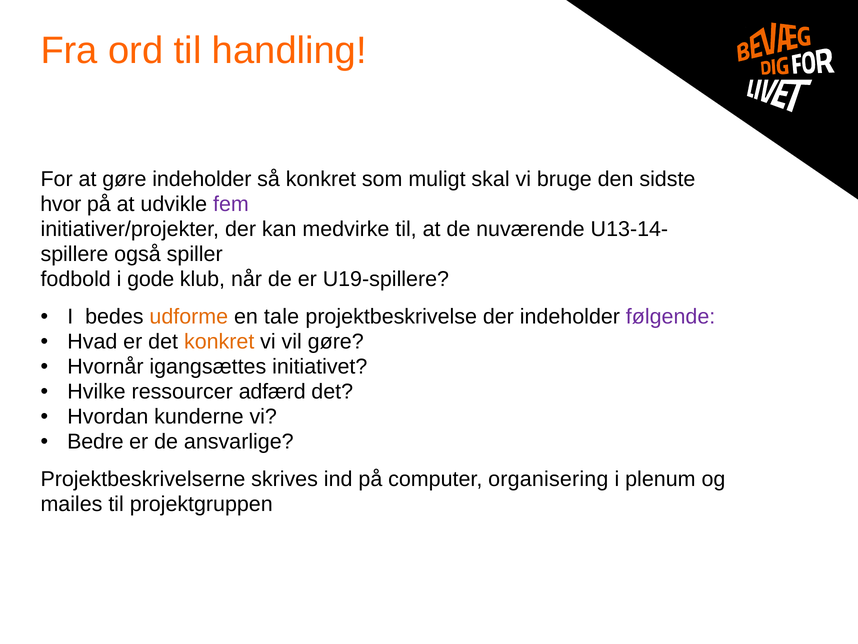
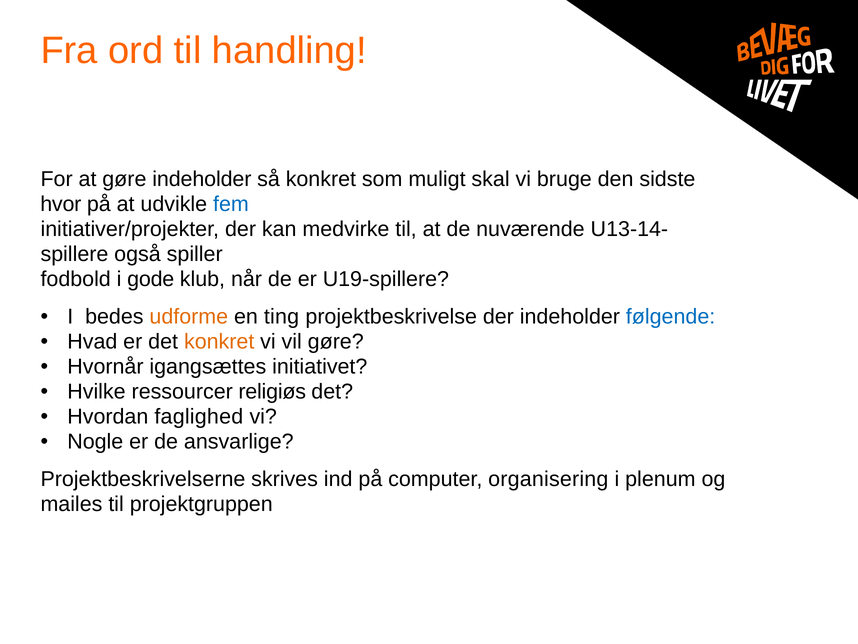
fem colour: purple -> blue (231, 204)
tale: tale -> ting (282, 317)
følgende colour: purple -> blue (671, 317)
adfærd: adfærd -> religiøs (272, 391)
kunderne: kunderne -> faglighed (199, 416)
Bedre: Bedre -> Nogle (95, 441)
